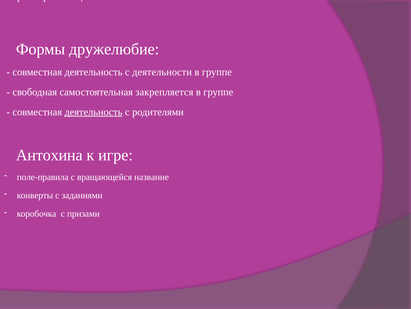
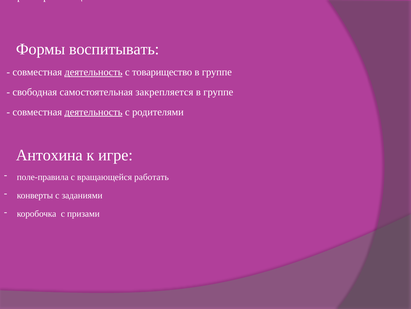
дружелюбие: дружелюбие -> воспитывать (114, 49)
деятельность underline: none -> present (93, 72)
деятельности: деятельности -> товарищество (162, 72)
название: название -> работать (152, 177)
